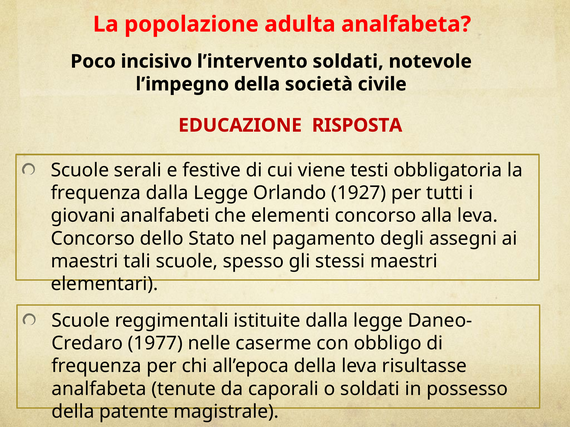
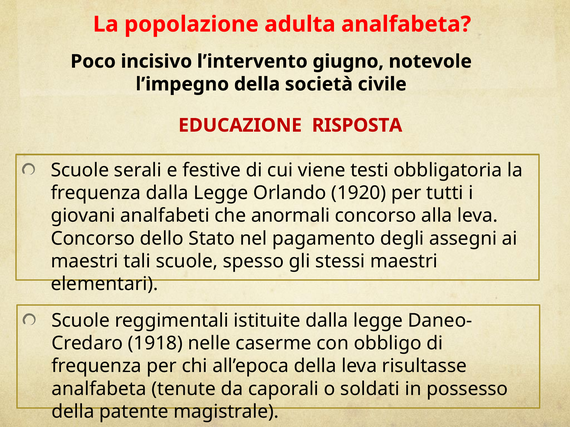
l’intervento soldati: soldati -> giugno (348, 61)
1927: 1927 -> 1920 (359, 193)
elementi: elementi -> anormali (291, 216)
1977: 1977 -> 1918 (155, 344)
